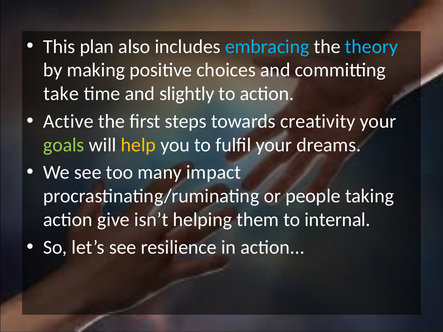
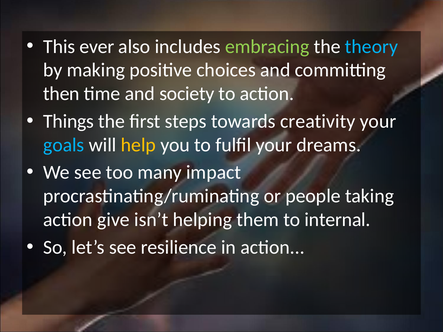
plan: plan -> ever (97, 47)
embracing colour: light blue -> light green (267, 47)
take: take -> then (61, 94)
slightly: slightly -> society (187, 94)
Active: Active -> Things (69, 121)
goals colour: light green -> light blue (64, 145)
